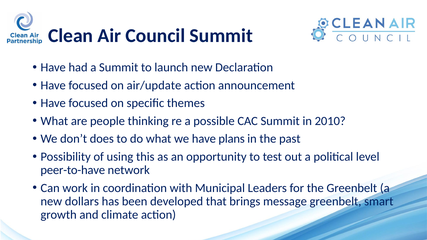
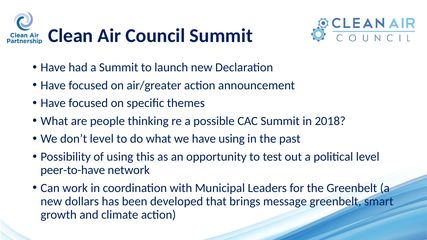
air/update: air/update -> air/greater (154, 85)
2010: 2010 -> 2018 (330, 121)
don’t does: does -> level (102, 139)
have plans: plans -> using (232, 139)
